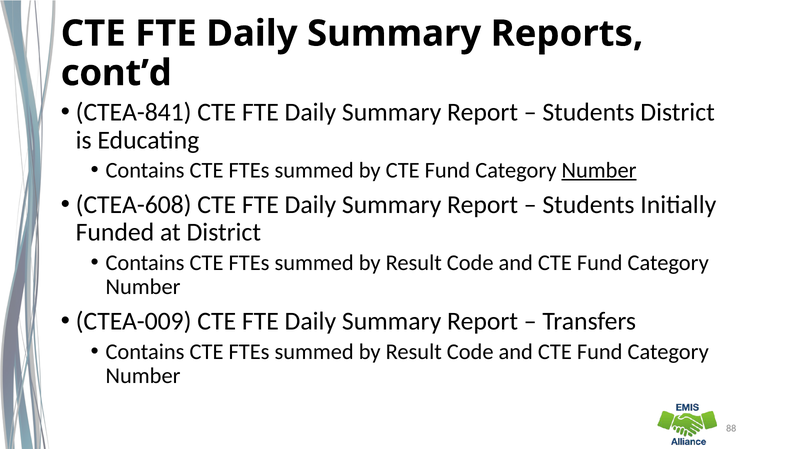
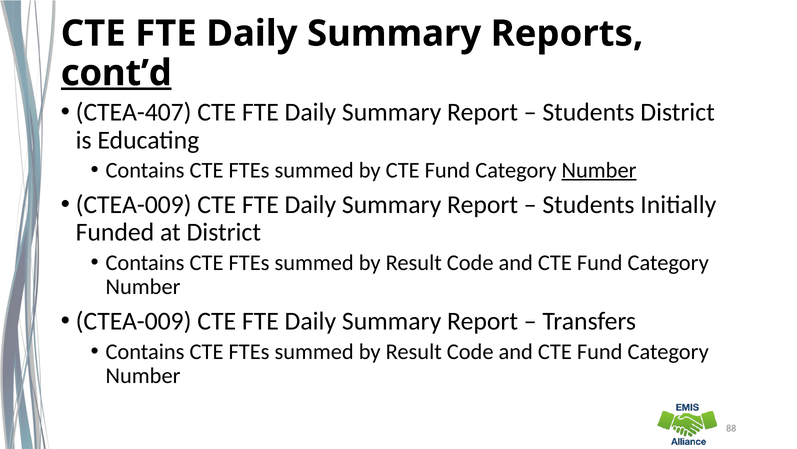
cont’d underline: none -> present (116, 73)
CTEA-841: CTEA-841 -> CTEA-407 (134, 112)
CTEA-608: CTEA-608 -> CTEA-009 (134, 204)
